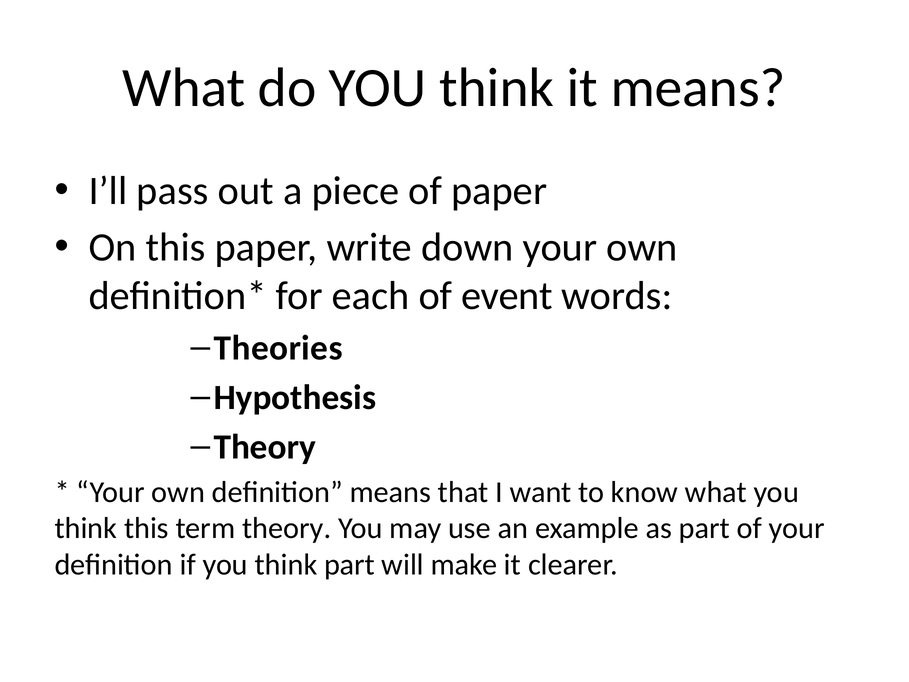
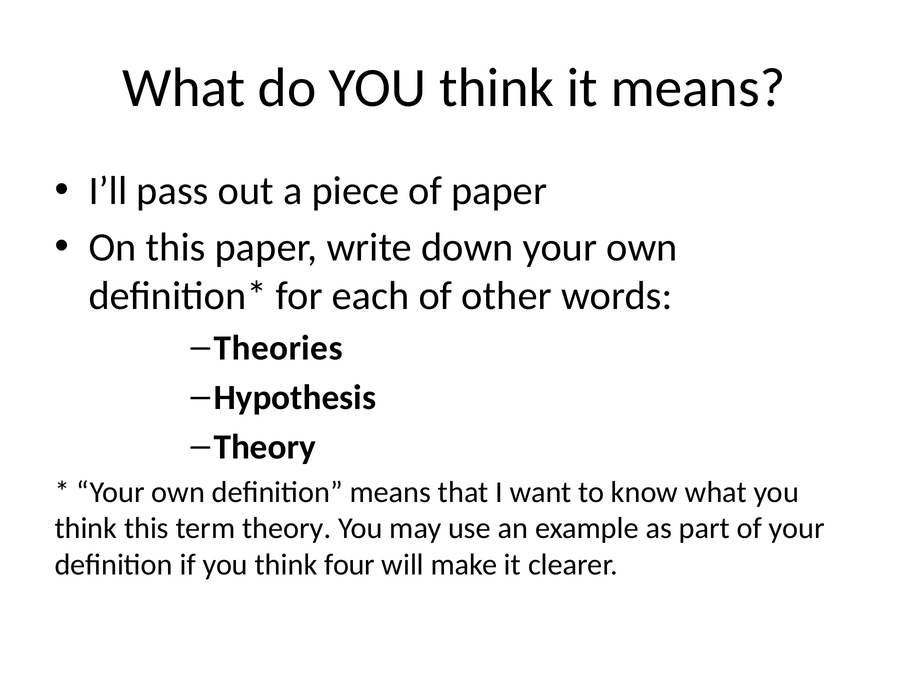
event: event -> other (507, 296)
think part: part -> four (350, 565)
